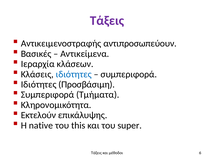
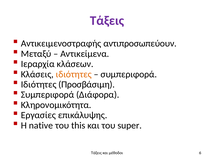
Βασικές: Βασικές -> Μεταξύ (36, 54)
ιδιότητες colour: blue -> orange (74, 74)
Τμήματα: Τμήματα -> Διάφορα (98, 95)
Εκτελούν: Εκτελούν -> Εργασίες (38, 116)
